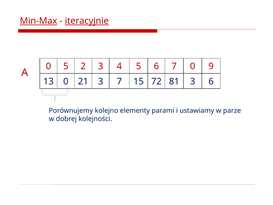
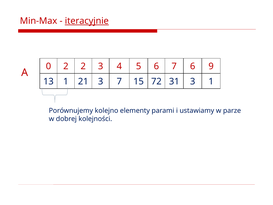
Min-Max underline: present -> none (39, 21)
0 5: 5 -> 2 (66, 66)
7 0: 0 -> 6 (193, 66)
13 0: 0 -> 1 (66, 81)
81: 81 -> 31 (174, 81)
3 6: 6 -> 1 (211, 81)
